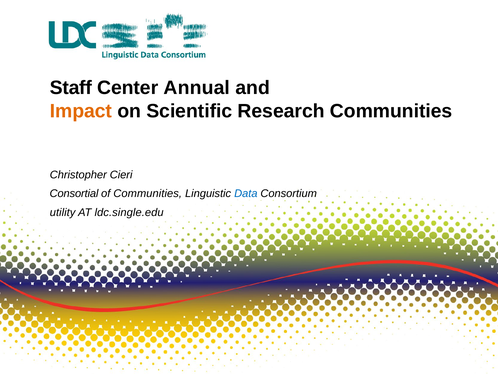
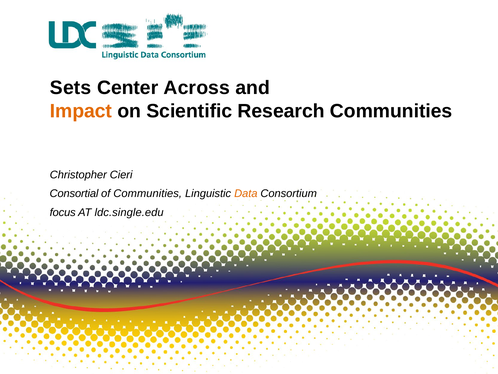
Staff: Staff -> Sets (71, 88)
Annual: Annual -> Across (197, 88)
Data colour: blue -> orange (246, 193)
utility: utility -> focus (63, 212)
